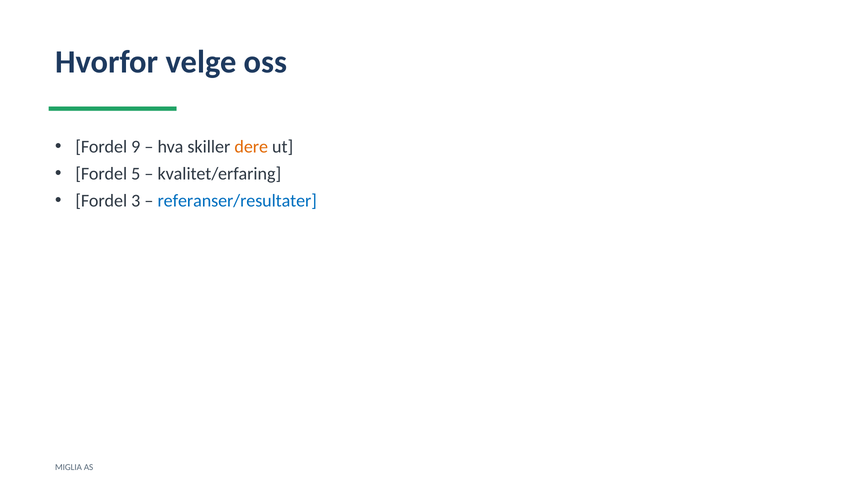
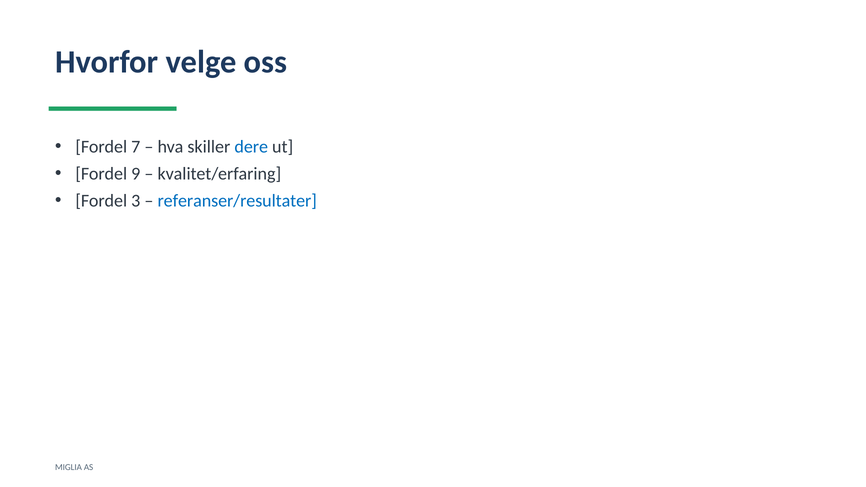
9: 9 -> 7 (136, 147)
dere colour: orange -> blue (251, 147)
5: 5 -> 9 (136, 174)
